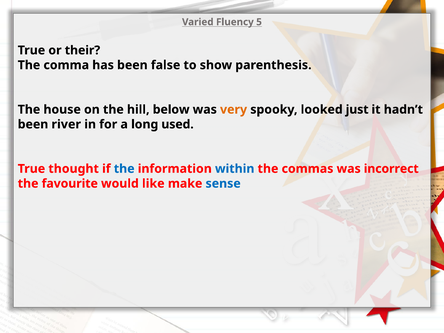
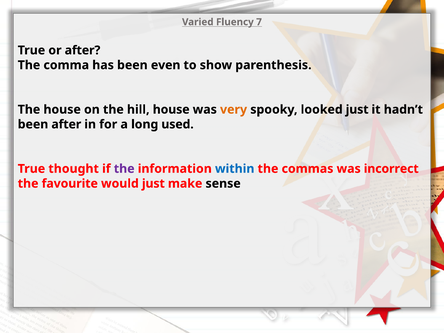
5: 5 -> 7 (259, 22)
or their: their -> after (82, 50)
false: false -> even (166, 65)
hill below: below -> house (171, 110)
been river: river -> after (66, 124)
the colour: blue -> purple (124, 169)
would like: like -> just (153, 184)
sense colour: blue -> black (223, 184)
